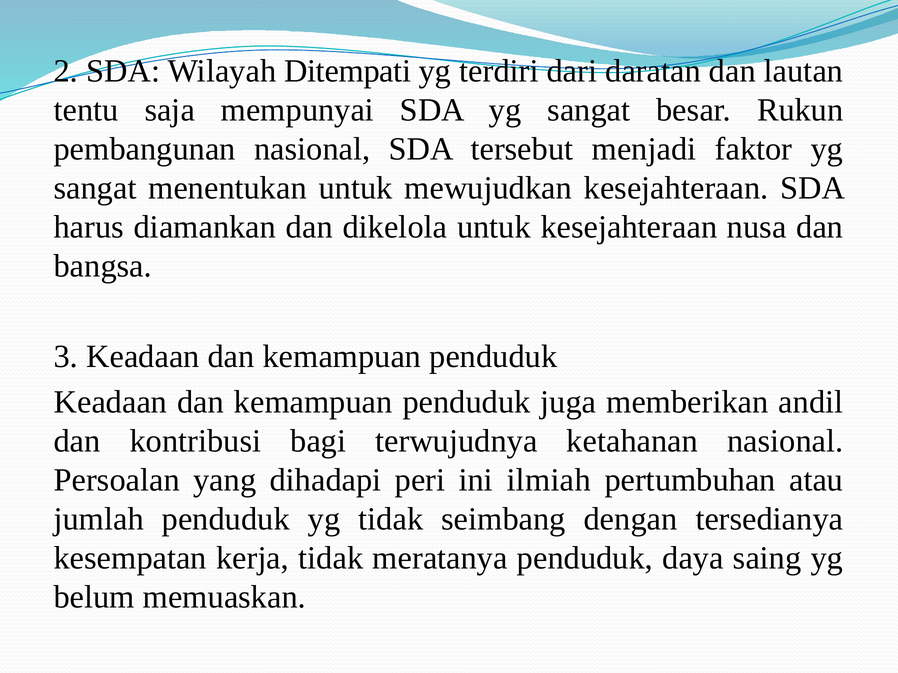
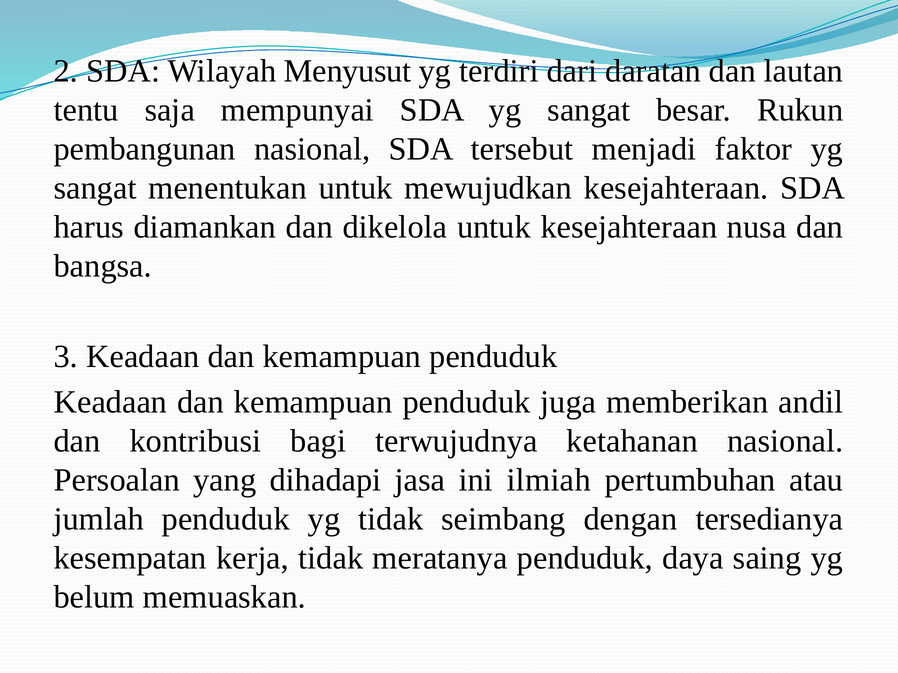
Ditempati: Ditempati -> Menyusut (348, 71)
peri: peri -> jasa (420, 480)
